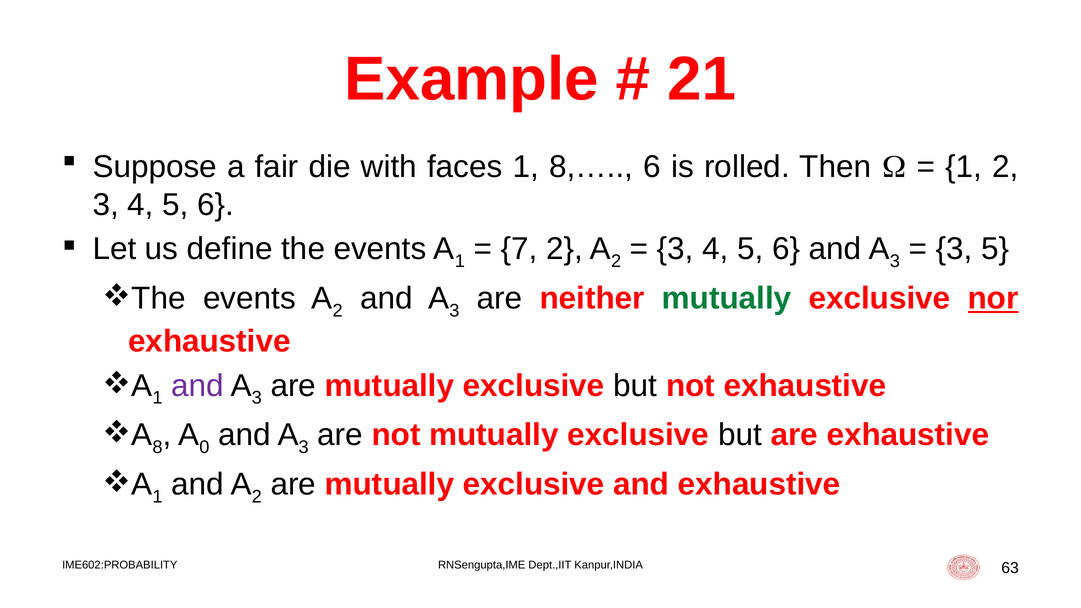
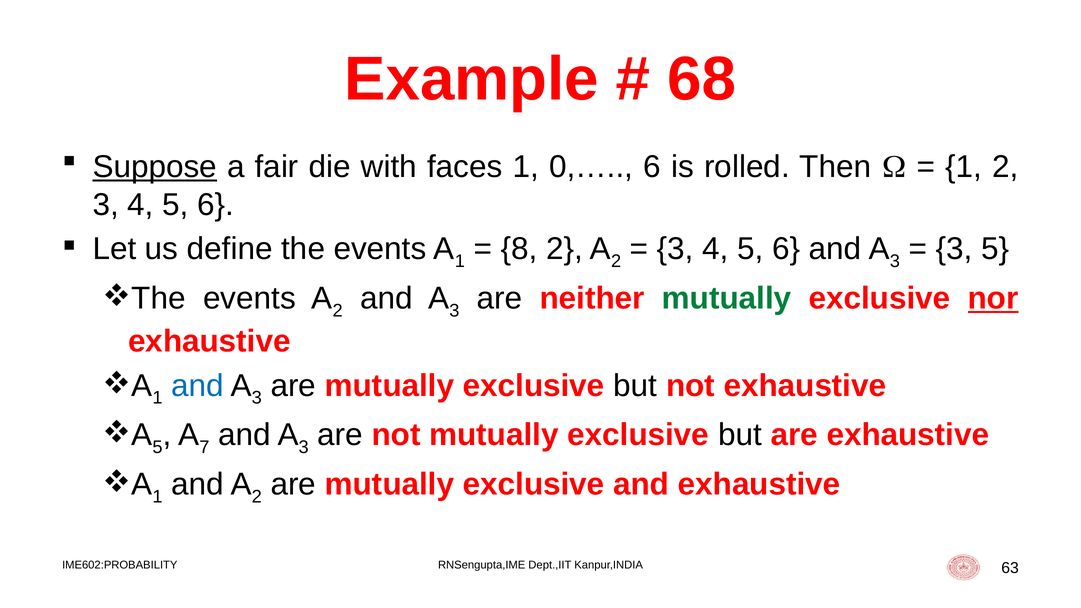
21: 21 -> 68 (702, 79)
Suppose underline: none -> present (155, 167)
8,…: 8,… -> 0,… (591, 167)
7: 7 -> 8 (519, 249)
and colour: purple -> blue (197, 386)
8: 8 -> 5 (157, 447)
0: 0 -> 7 (204, 447)
